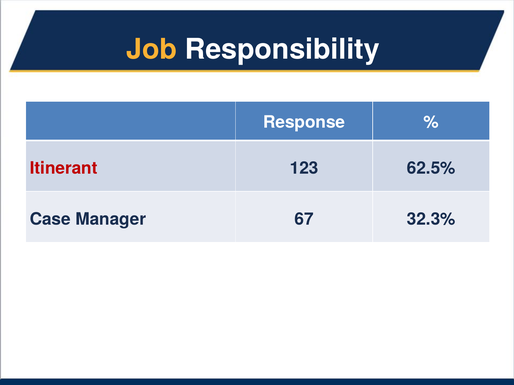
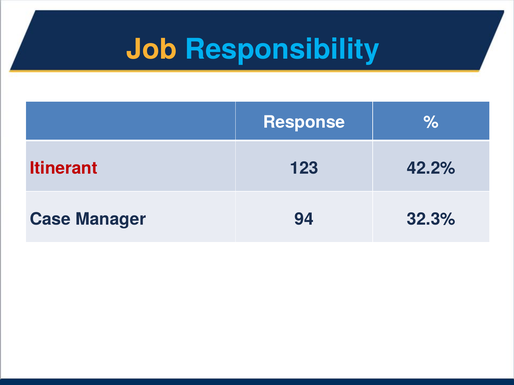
Responsibility colour: white -> light blue (282, 50)
62.5%: 62.5% -> 42.2% (431, 168)
67: 67 -> 94 (304, 219)
